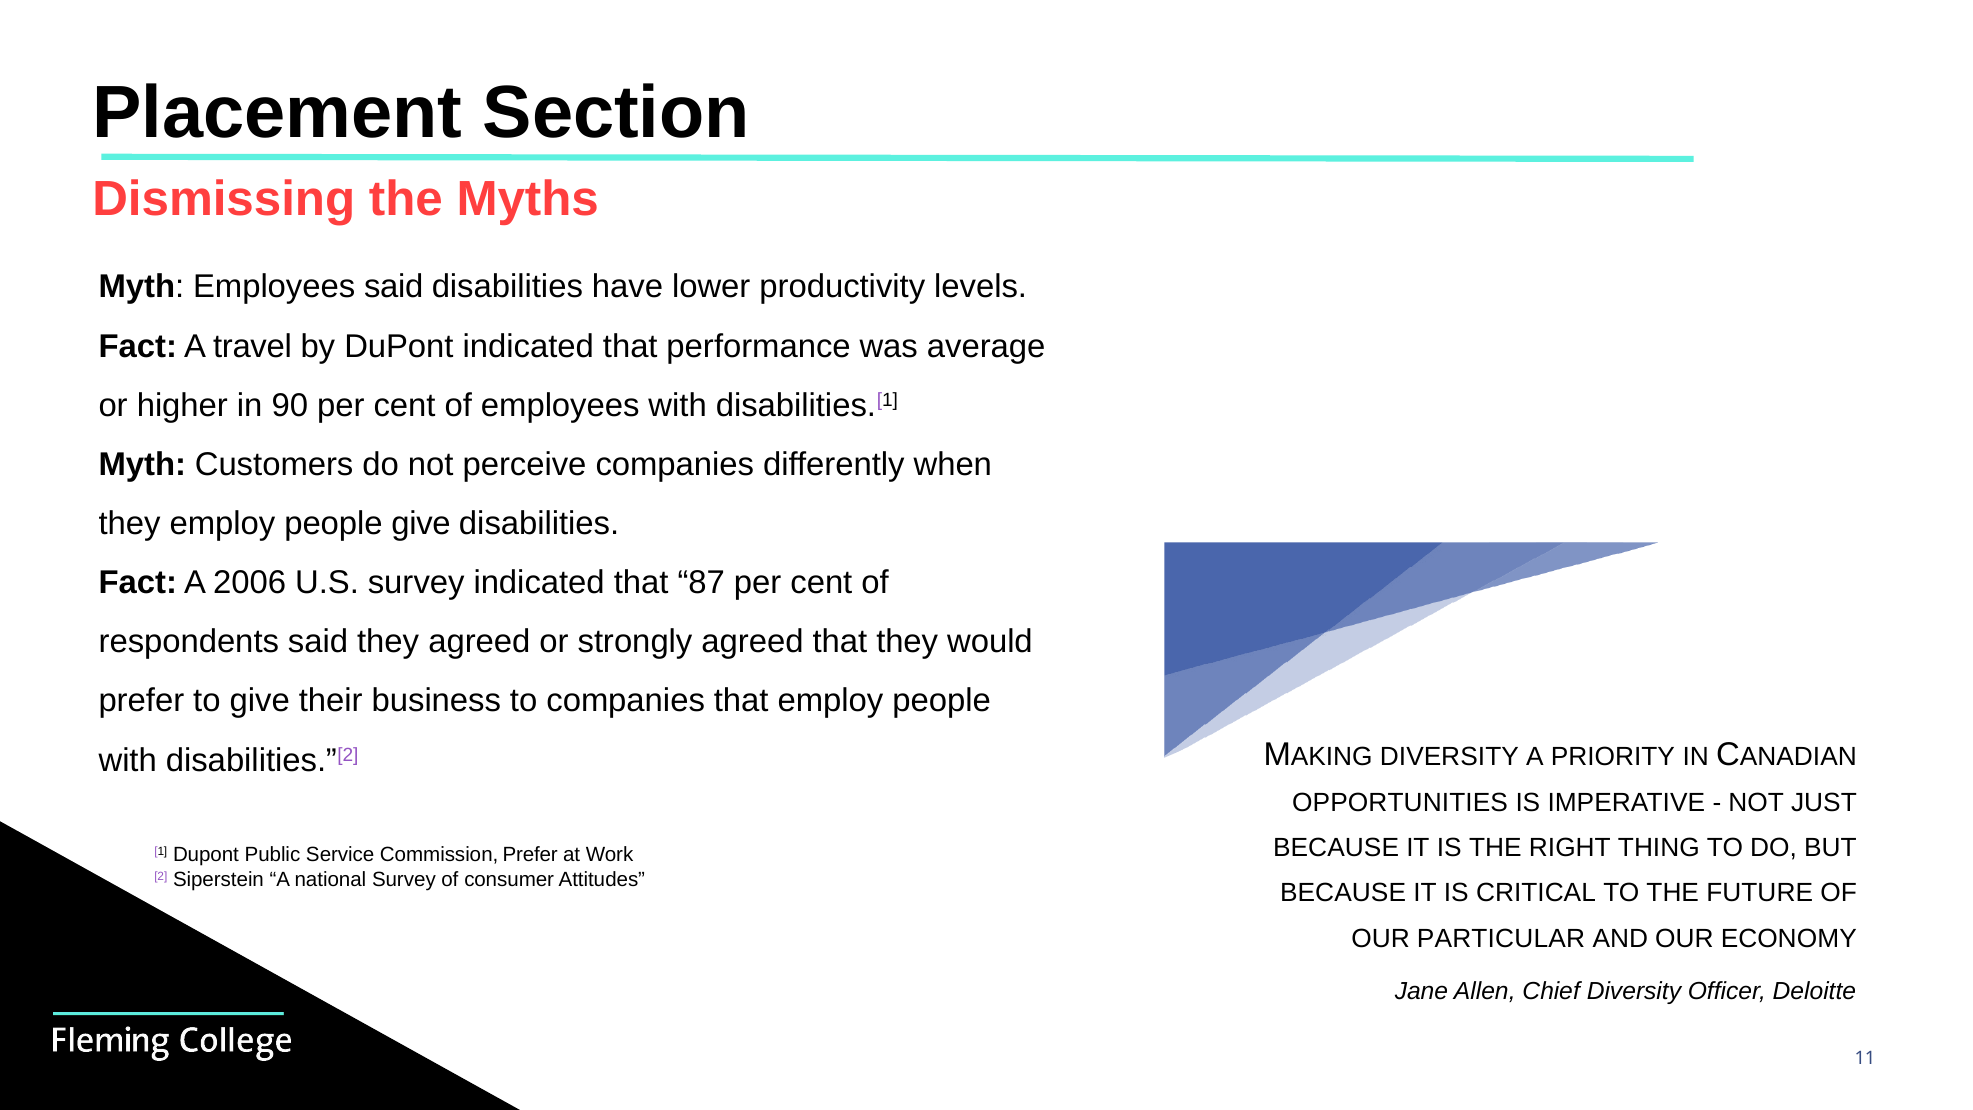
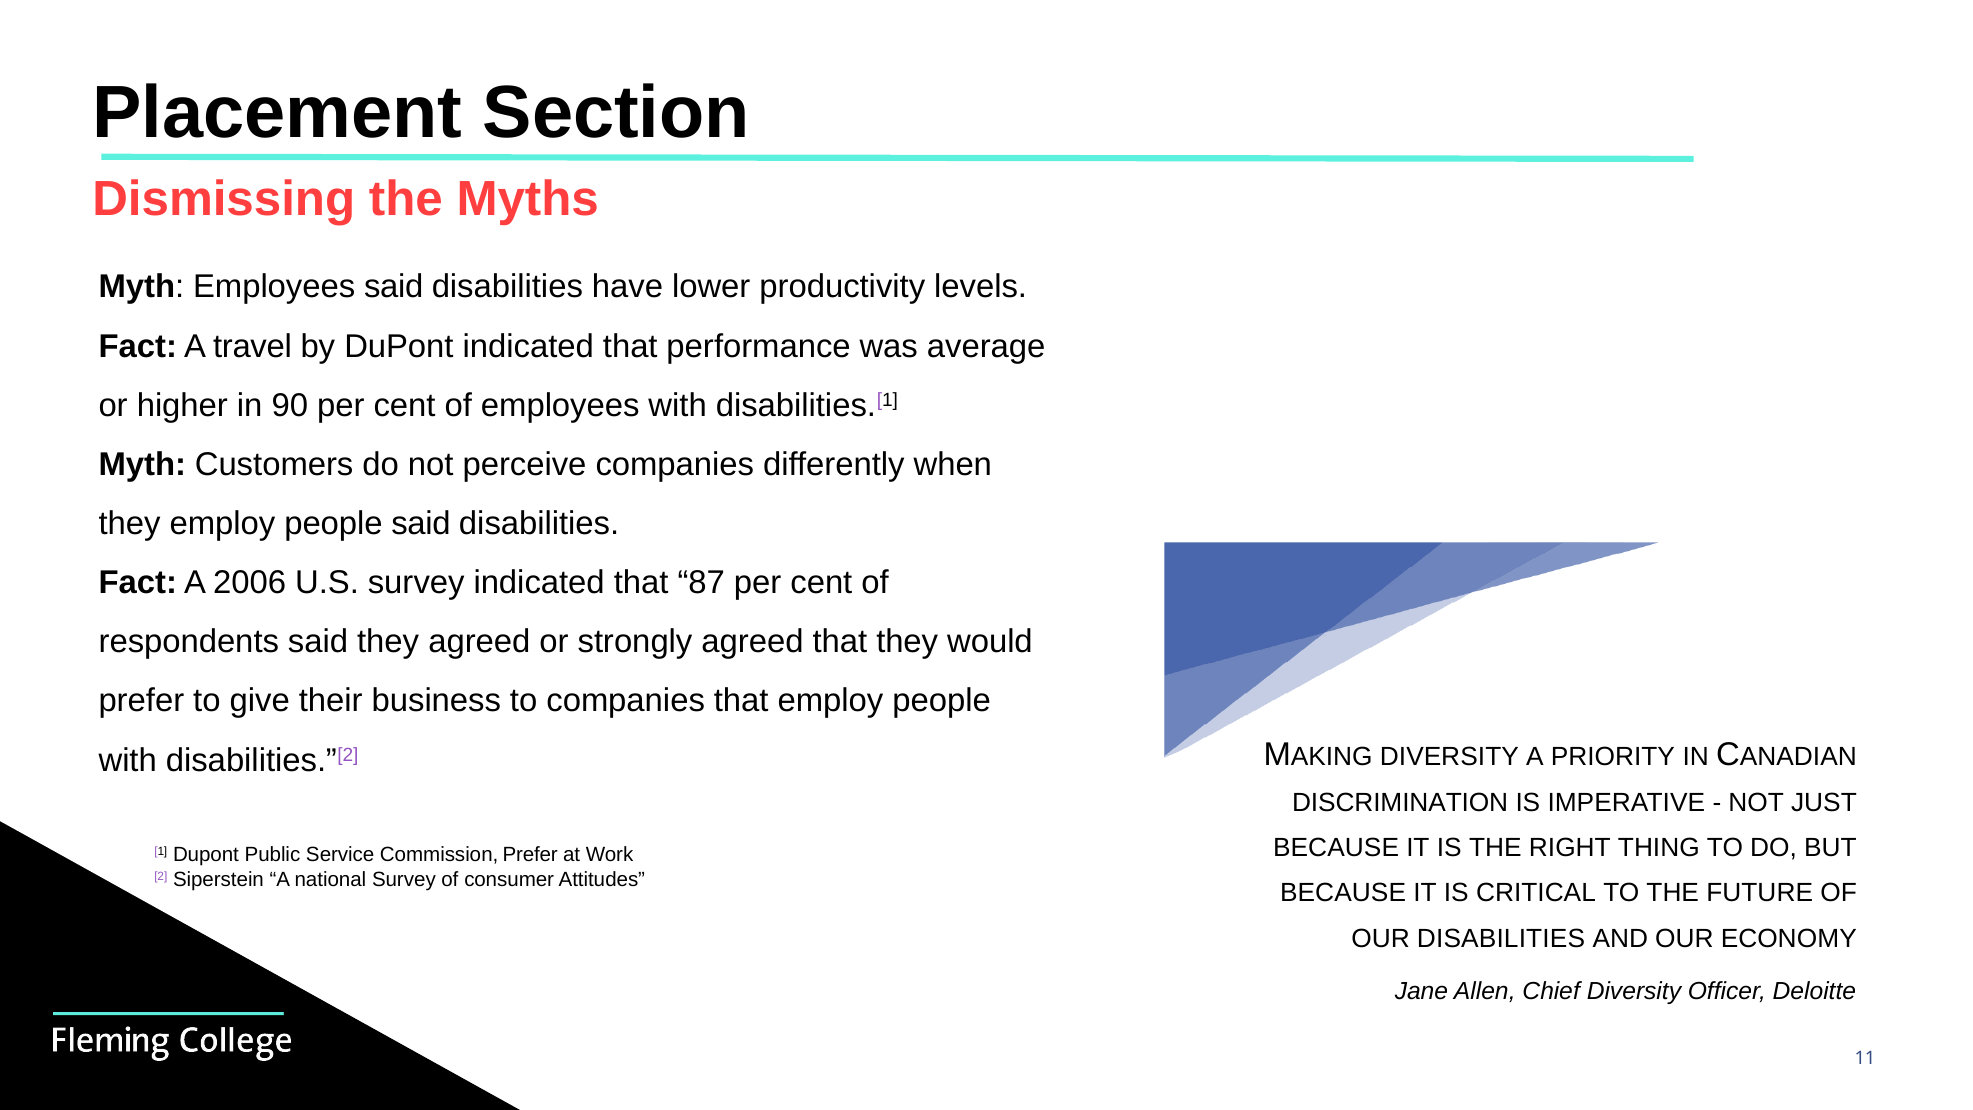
people give: give -> said (421, 524)
OPPORTUNITIES: OPPORTUNITIES -> DISCRIMINATION (1400, 803)
OUR PARTICULAR: PARTICULAR -> DISABILITIES (1501, 938)
